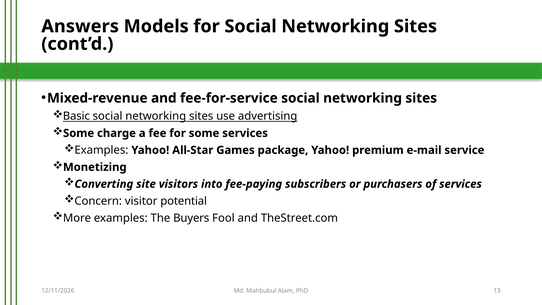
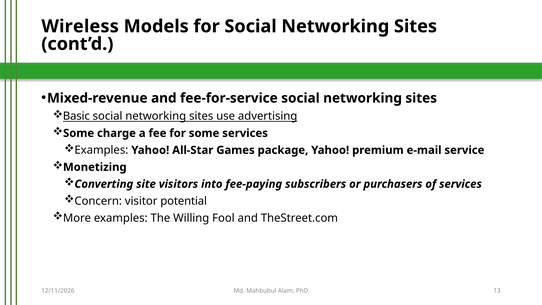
Answers: Answers -> Wireless (80, 26)
Buyers: Buyers -> Willing (191, 218)
